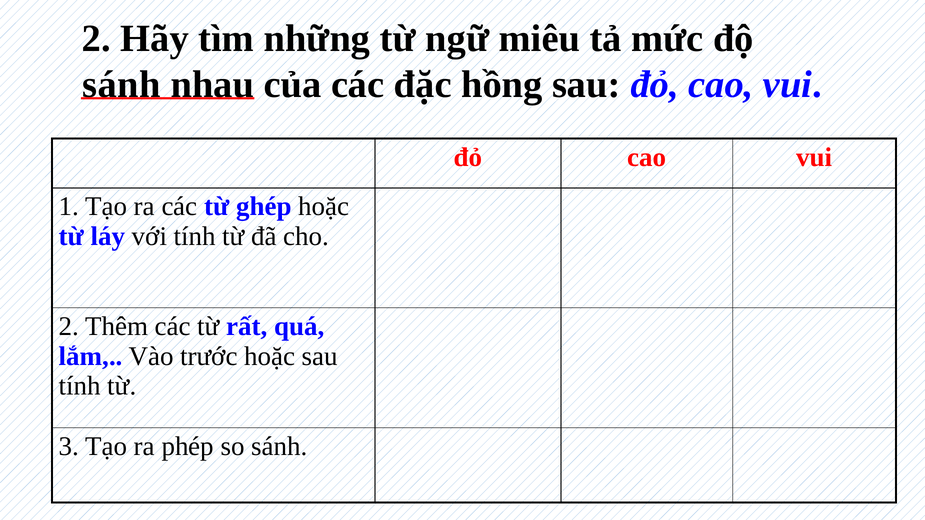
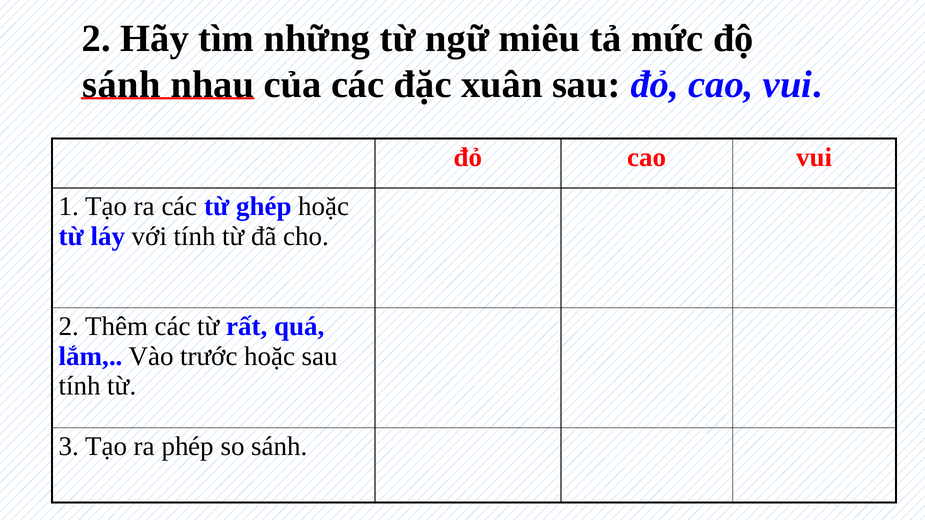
hồng: hồng -> xuân (502, 85)
